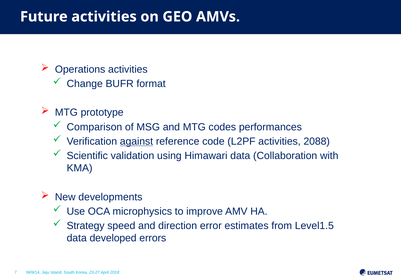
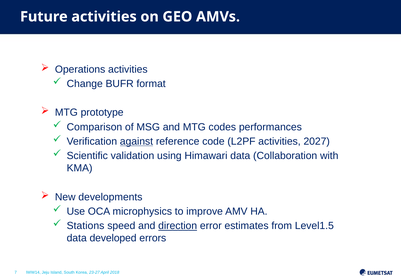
2088: 2088 -> 2027 (317, 141)
Strategy: Strategy -> Stations (86, 226)
direction underline: none -> present (178, 226)
